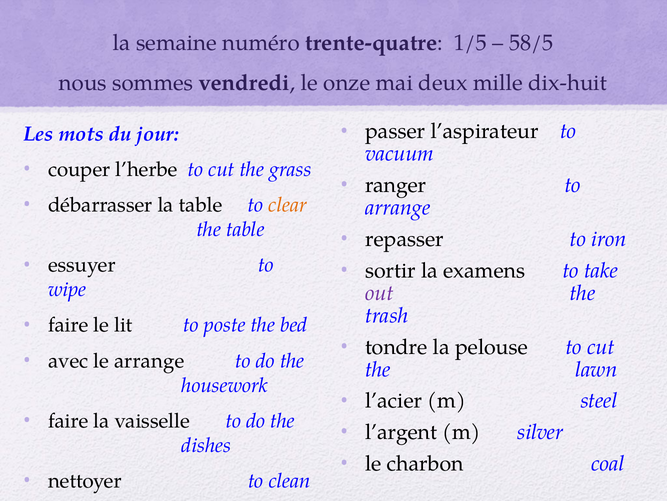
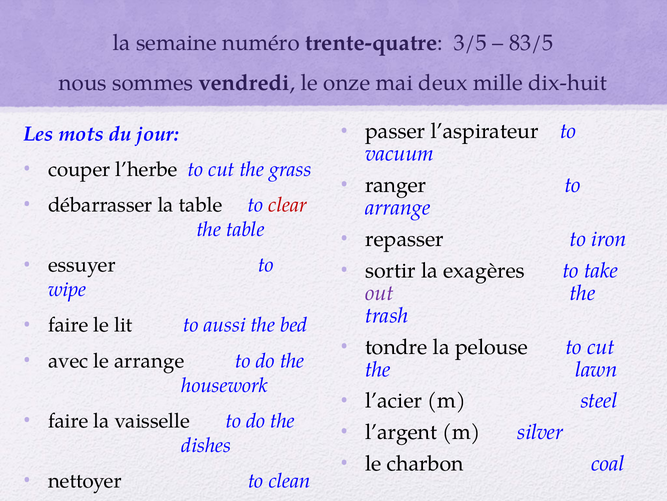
1/5: 1/5 -> 3/5 (470, 43)
58/5: 58/5 -> 83/5 (531, 43)
clear colour: orange -> red (288, 205)
examens: examens -> exagères (484, 270)
poste: poste -> aussi (225, 325)
